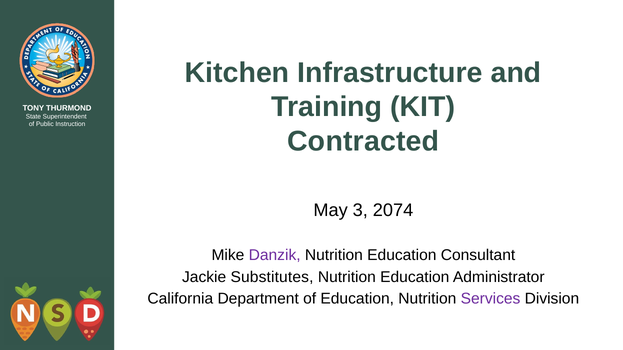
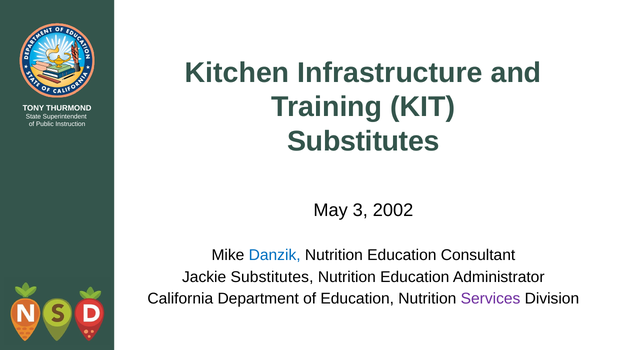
Contracted: Contracted -> Substitutes (363, 141)
2074: 2074 -> 2002 (393, 211)
Danzik colour: purple -> blue (275, 256)
